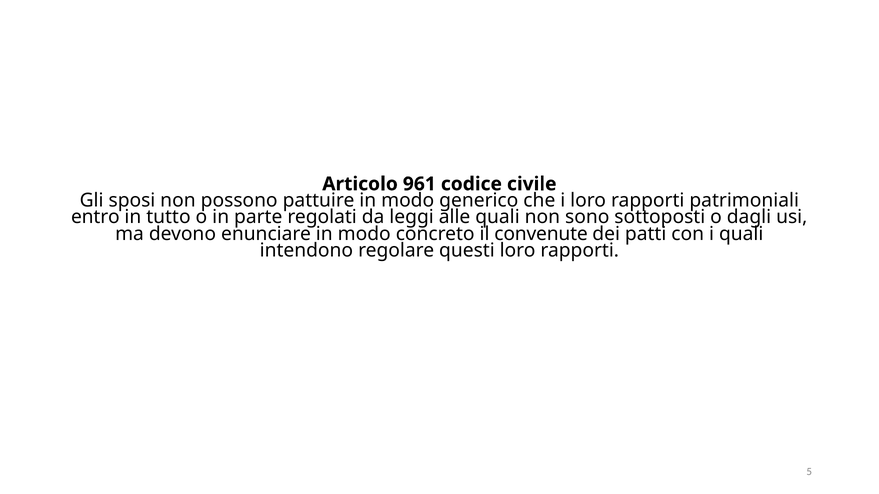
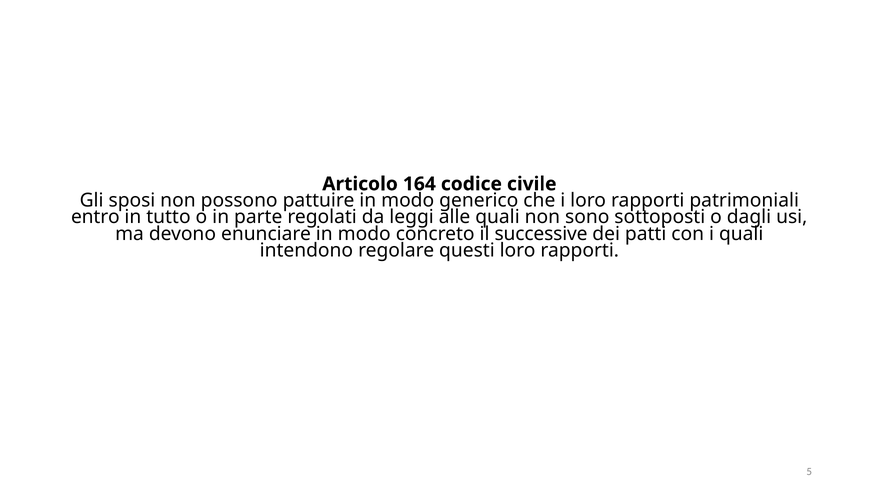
961: 961 -> 164 (419, 184)
convenute: convenute -> successive (541, 234)
